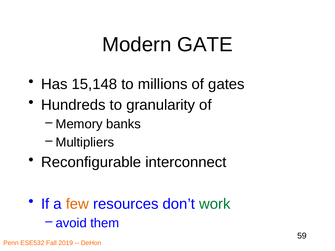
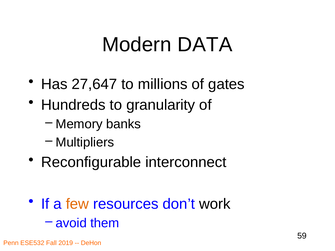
GATE: GATE -> DATA (205, 45)
15,148: 15,148 -> 27,647 (94, 84)
work colour: green -> black (215, 204)
